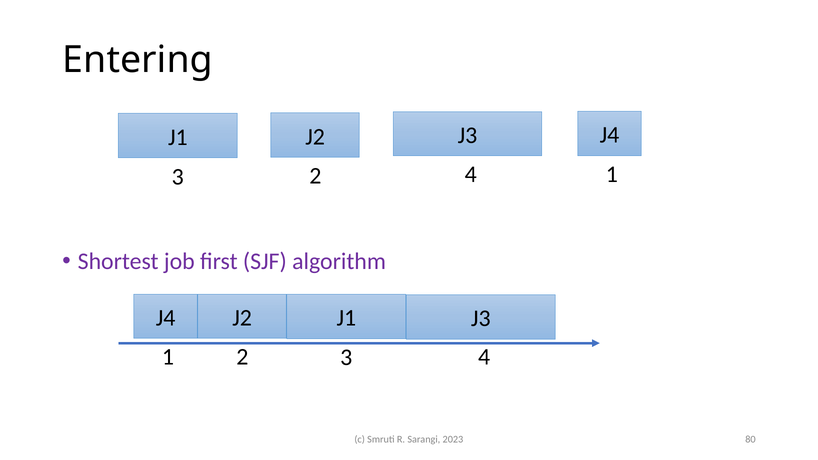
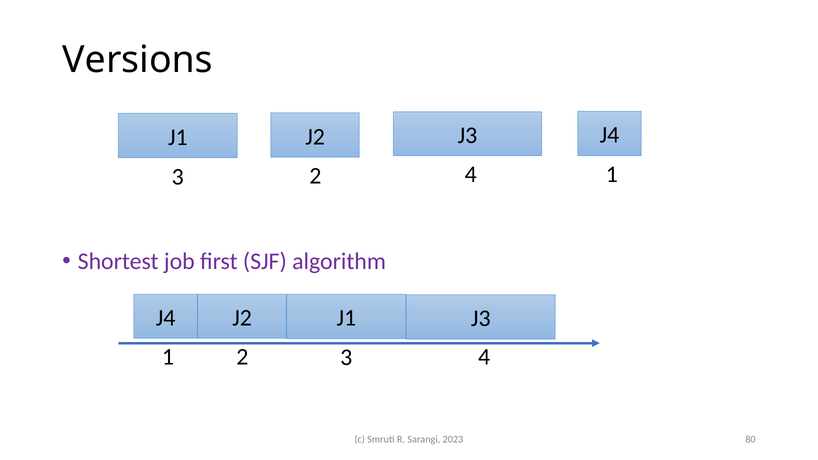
Entering: Entering -> Versions (138, 60)
